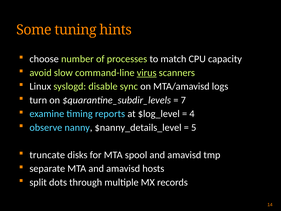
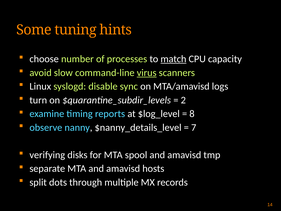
match underline: none -> present (173, 59)
7: 7 -> 2 (183, 100)
4: 4 -> 8 (192, 114)
5: 5 -> 7 (194, 127)
truncate: truncate -> verifying (47, 155)
